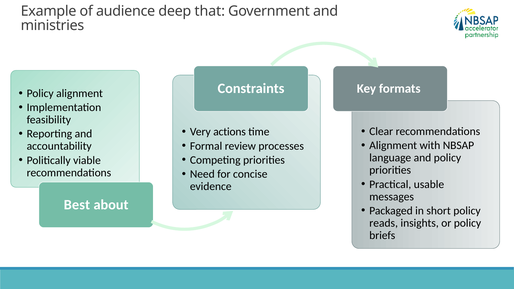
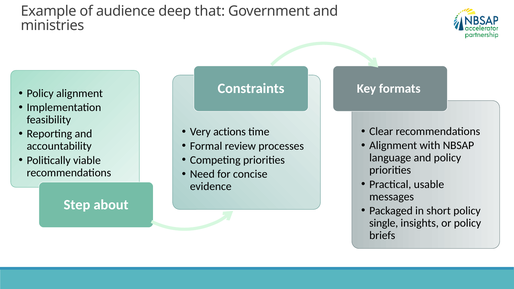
Best: Best -> Step (77, 205)
reads: reads -> single (384, 223)
